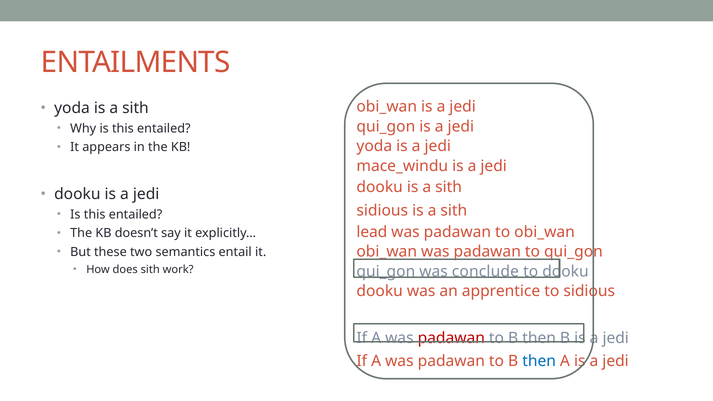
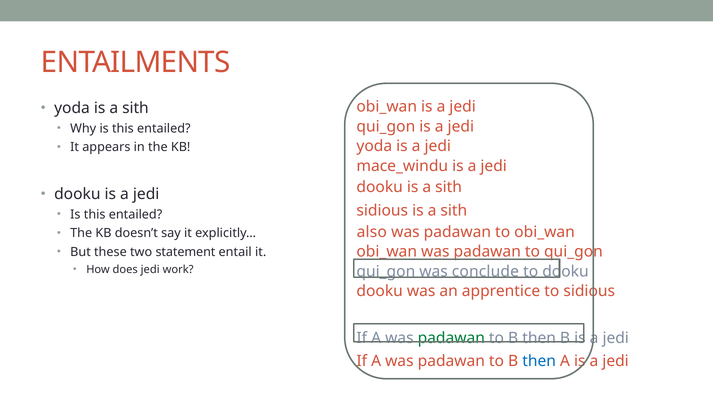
lead: lead -> also (372, 232)
semantics: semantics -> statement (185, 252)
does sith: sith -> jedi (150, 269)
padawan colour: red -> green (451, 338)
